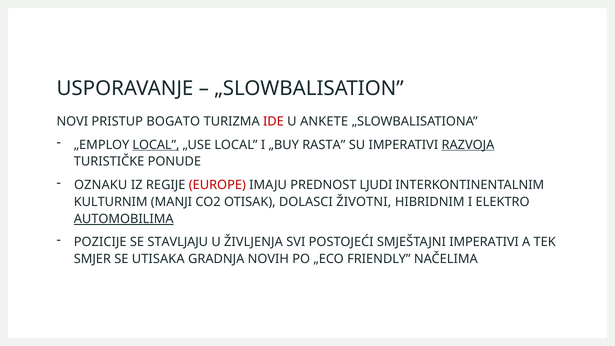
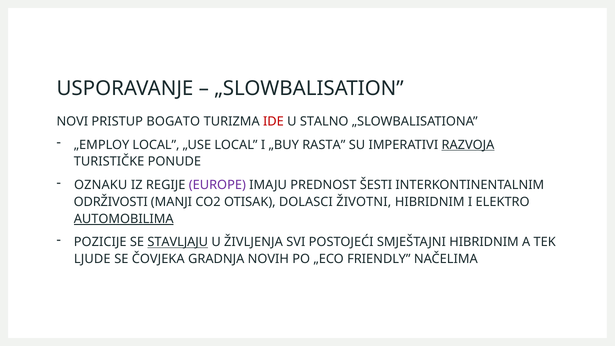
ANKETE: ANKETE -> STALNO (324, 121)
LOCAL underline: present -> none (156, 145)
EUROPE colour: red -> purple (217, 185)
LJUDI: LJUDI -> ŠESTI (376, 185)
KULTURNIM: KULTURNIM -> ODRŽIVOSTI (111, 202)
STAVLJAJU underline: none -> present (178, 242)
SMJEŠTAJNI IMPERATIVI: IMPERATIVI -> HIBRIDNIM (484, 242)
SMJER: SMJER -> LJUDE (92, 259)
UTISAKA: UTISAKA -> ČOVJEKA (158, 259)
